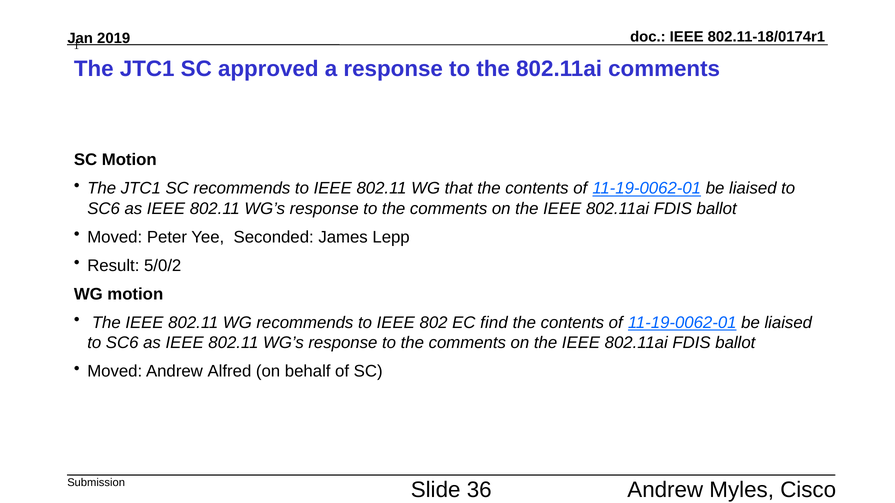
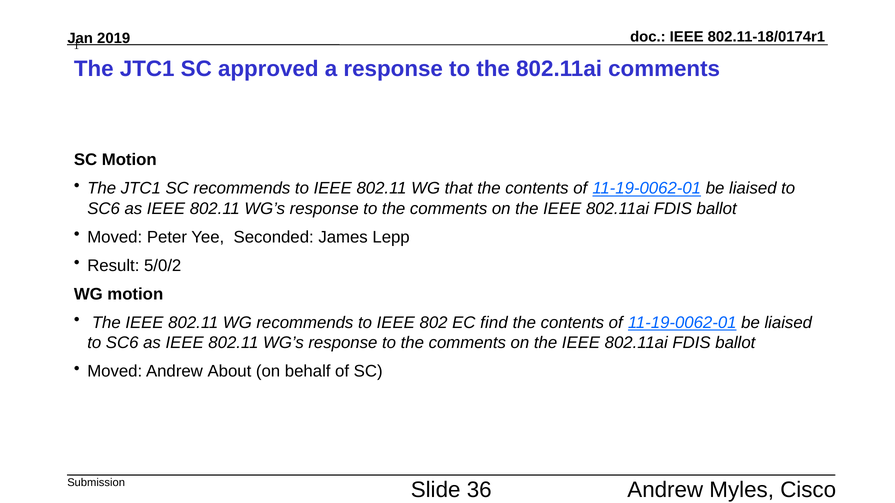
Alfred: Alfred -> About (229, 372)
